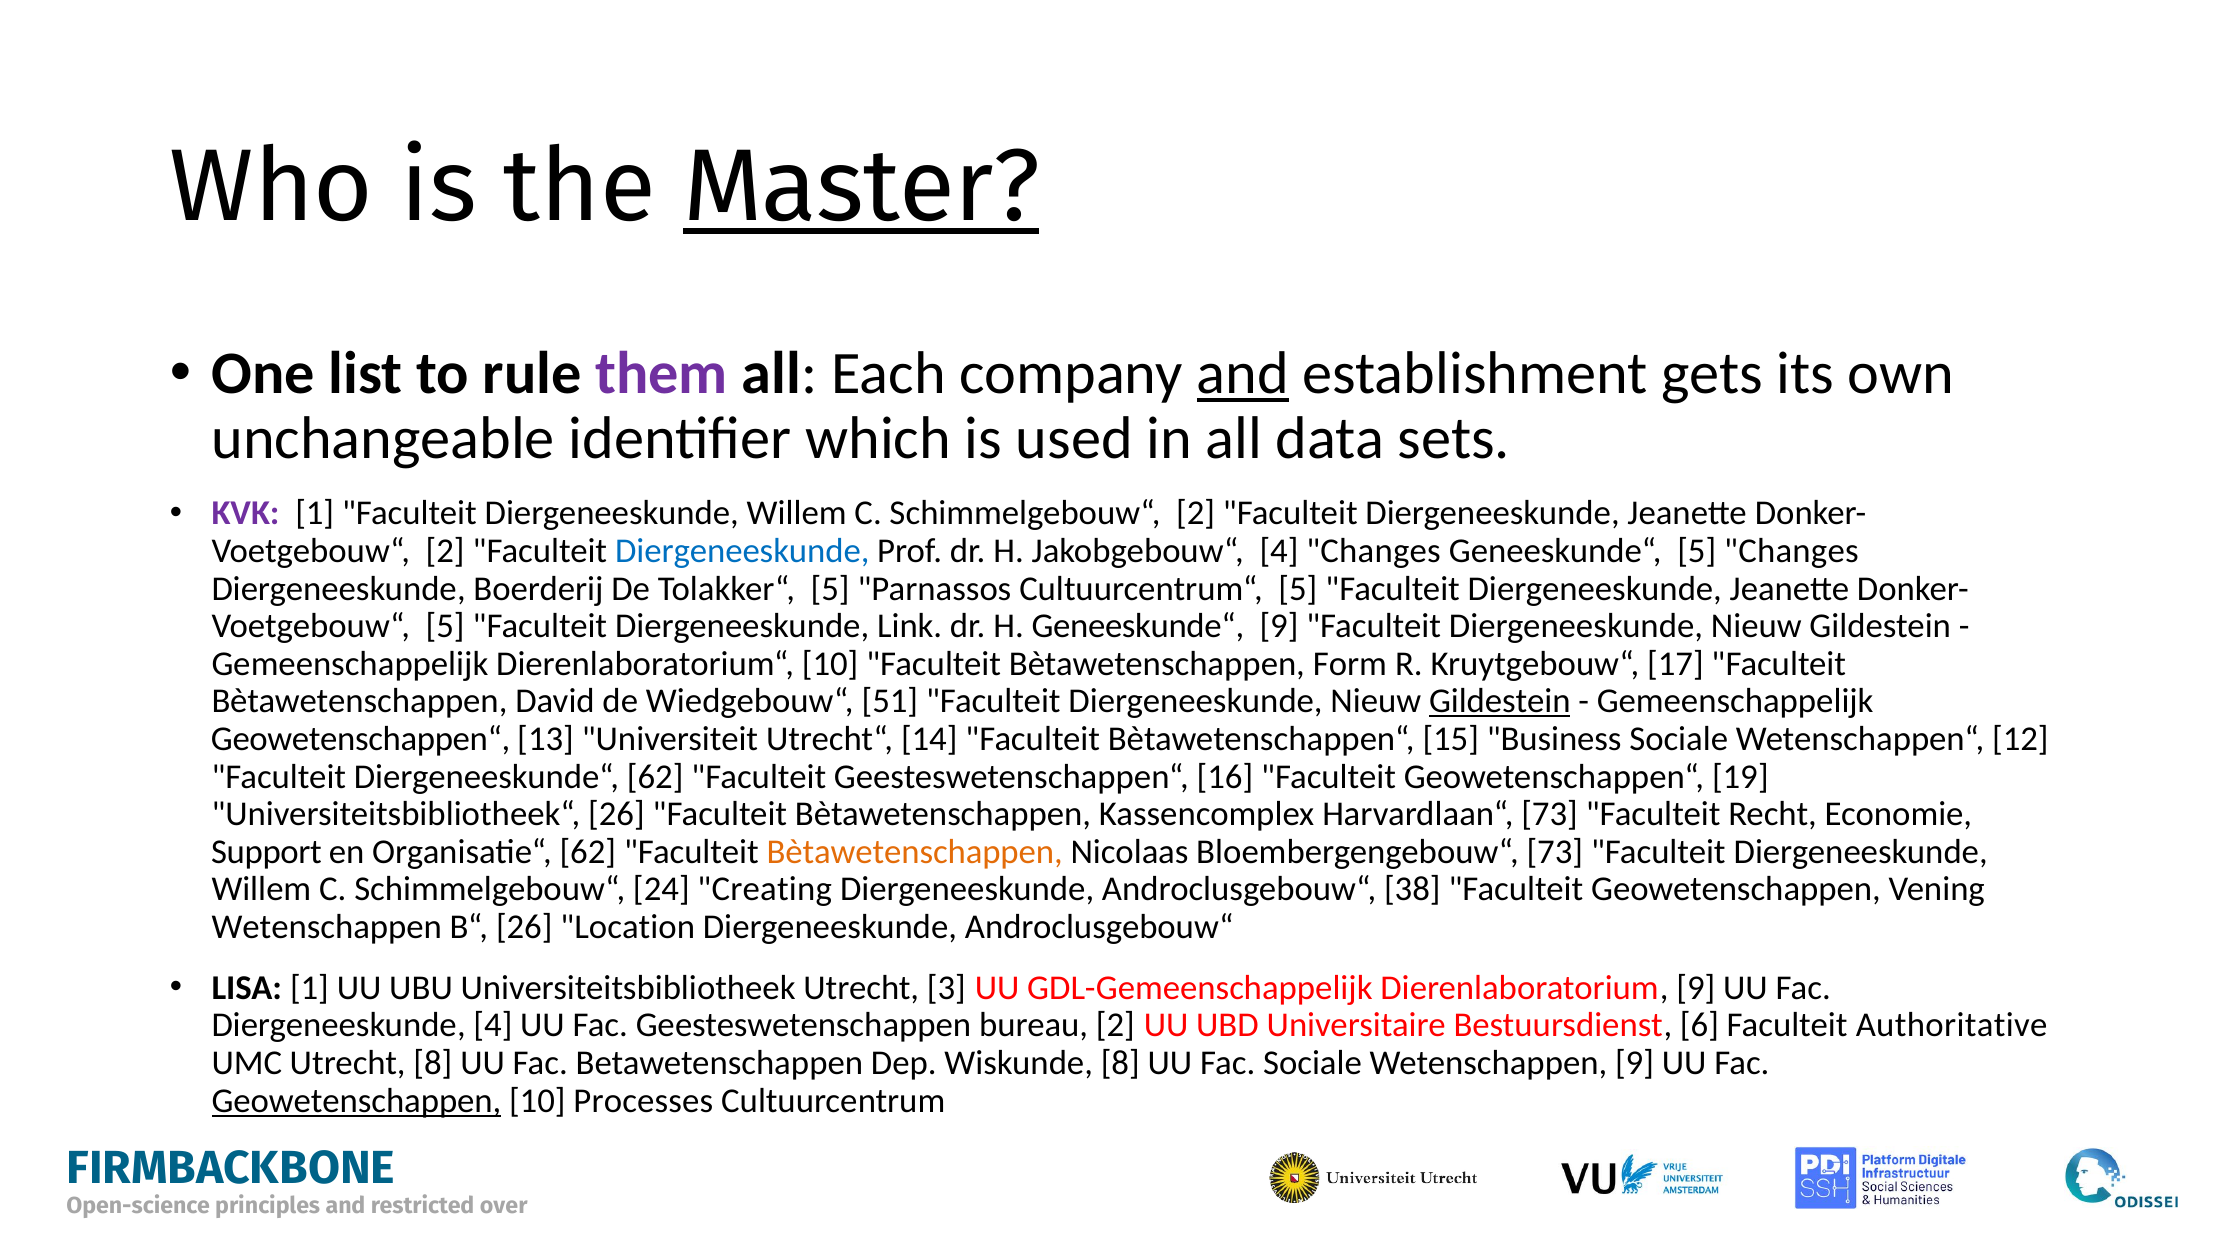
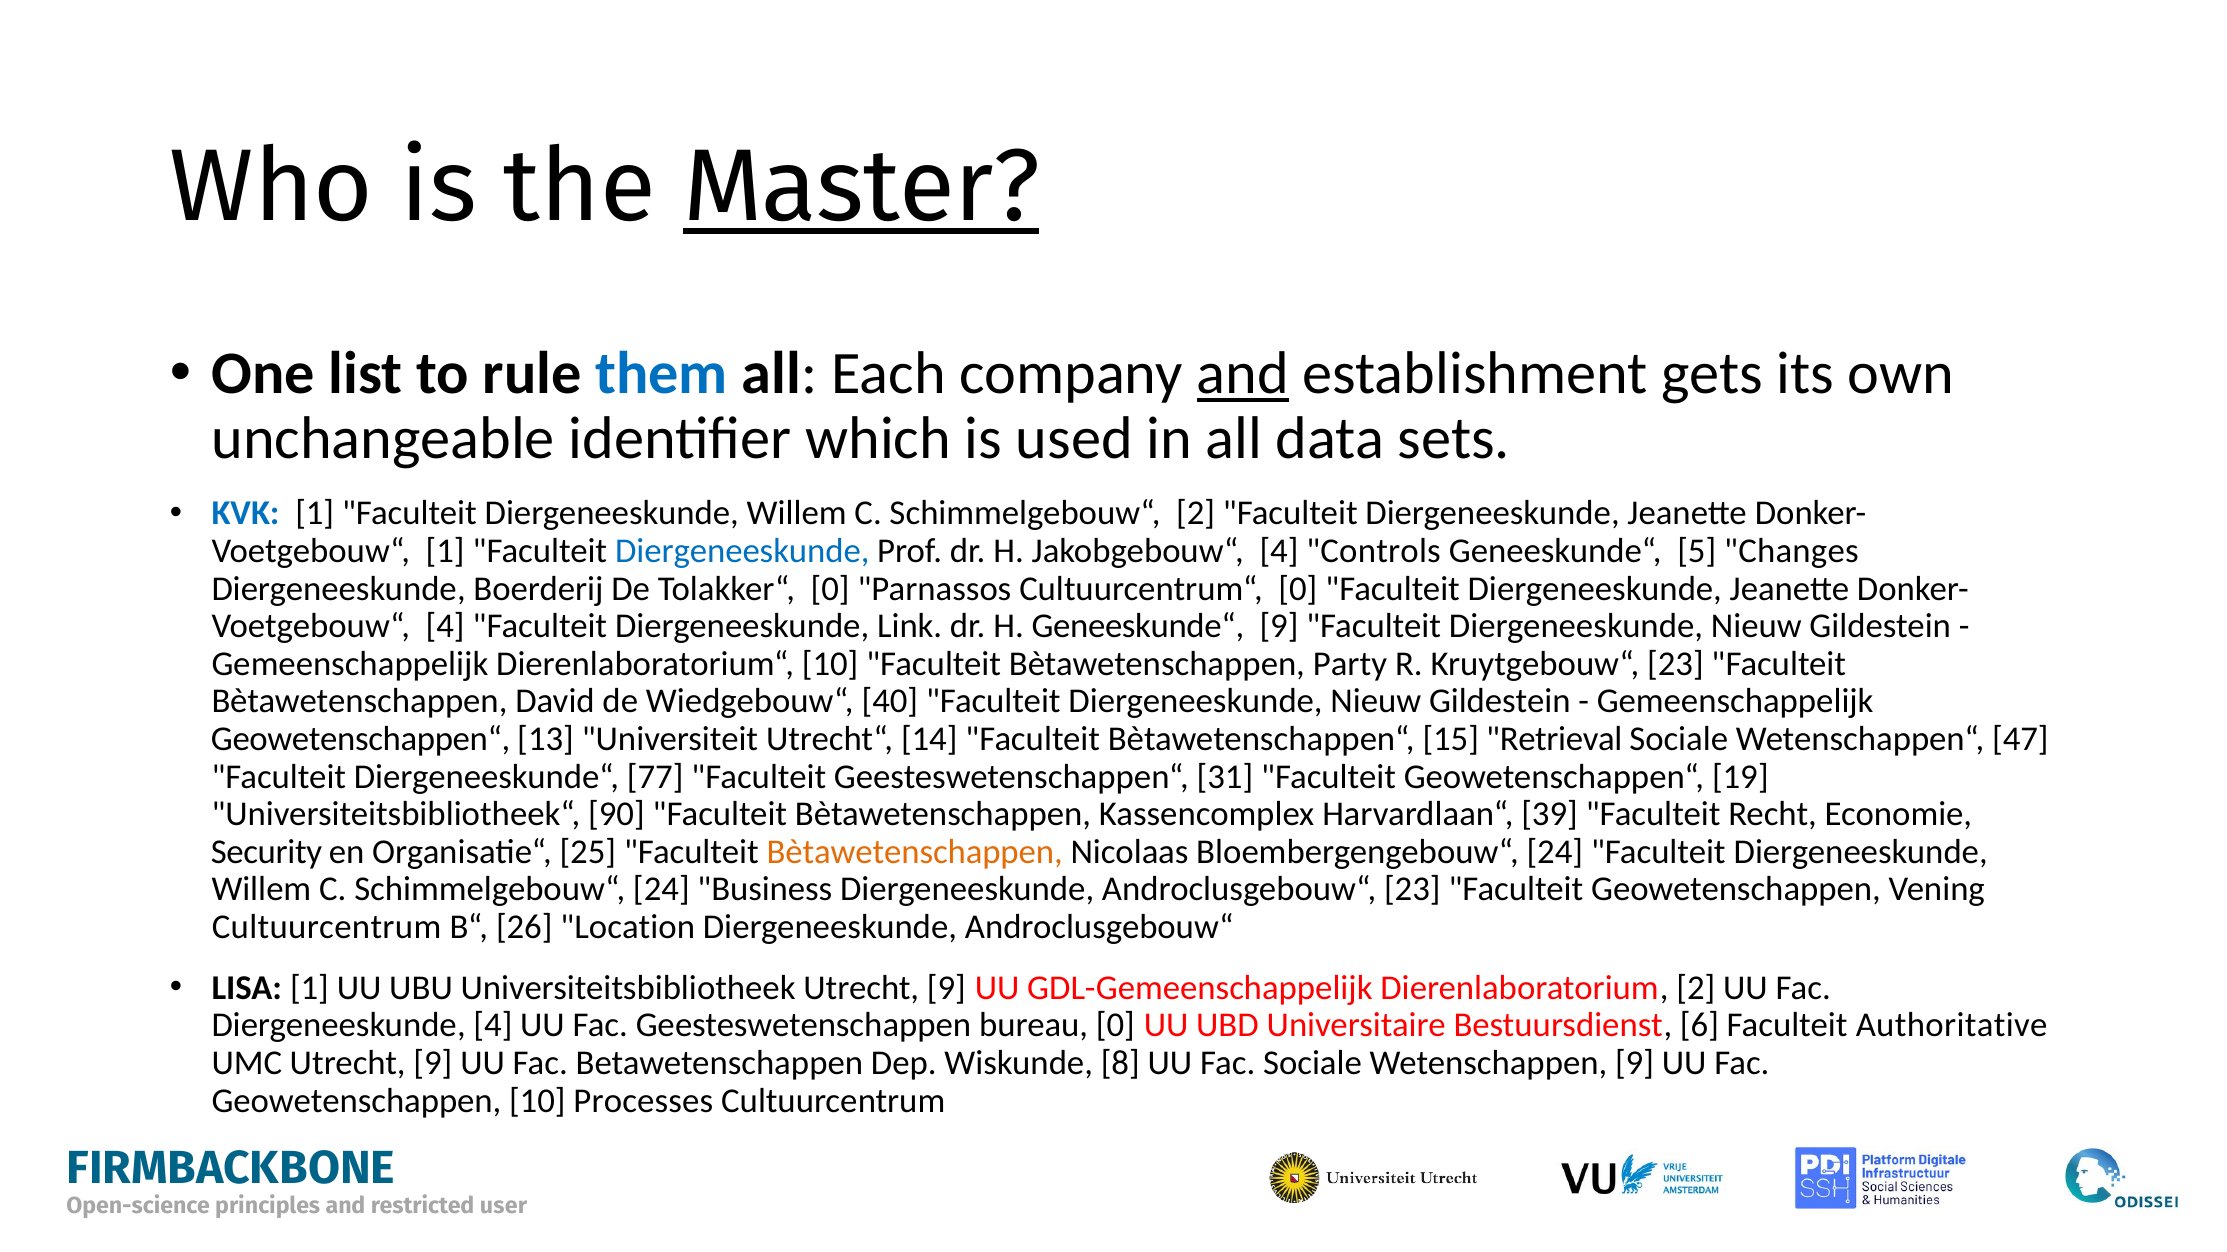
them colour: purple -> blue (662, 374)
KVK colour: purple -> blue (246, 514)
2: 2 -> 1 (445, 551)
4 Changes: Changes -> Controls (1374, 551)
Tolakker“ 5: 5 -> 0 (830, 589)
Cultuurcentrum“ 5: 5 -> 0 (1298, 589)
5: 5 -> 4 (445, 627)
Form: Form -> Party (1350, 664)
Kruytgebouw“ 17: 17 -> 23 (1675, 664)
51: 51 -> 40 (890, 702)
Gildestein underline: present -> none (1500, 702)
Business: Business -> Retrieval (1554, 739)
12: 12 -> 47 (2020, 739)
Diergeneeskunde“ 62: 62 -> 77 (655, 777)
16: 16 -> 31 (1225, 777)
Universiteitsbibliotheek“ 26: 26 -> 90 (616, 815)
Harvardlaan“ 73: 73 -> 39 (1550, 815)
Support: Support -> Security (266, 852)
Organisatie“ 62: 62 -> 25 (588, 852)
Bloembergengebouw“ 73: 73 -> 24 (1555, 852)
Creating: Creating -> Business (765, 890)
Androclusgebouw“ 38: 38 -> 23 (1412, 890)
Wetenschappen: Wetenschappen -> Cultuurcentrum (327, 928)
Universiteitsbibliotheek Utrecht 3: 3 -> 9 (946, 988)
Dierenlaboratorium 9: 9 -> 2 (1696, 988)
bureau 2: 2 -> 0 (1115, 1026)
UMC Utrecht 8: 8 -> 9 (433, 1064)
Geowetenschappen underline: present -> none (356, 1101)
over: over -> user (504, 1207)
